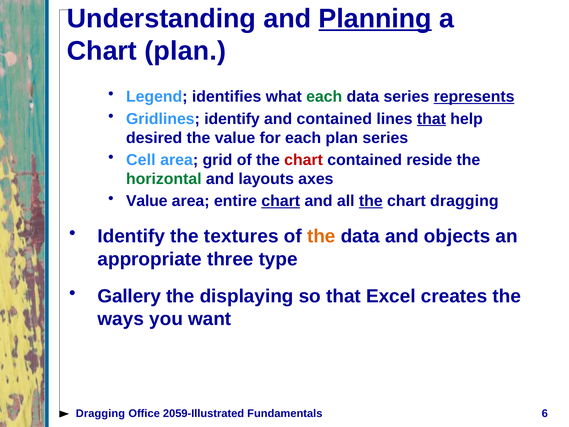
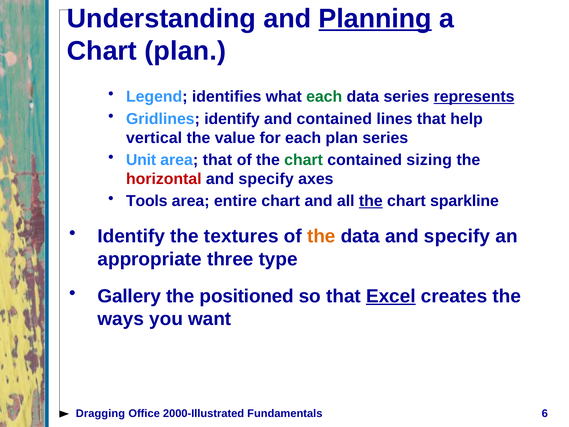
that underline: present -> none (431, 119)
desired: desired -> vertical (154, 138)
Cell: Cell -> Unit (141, 160)
area grid: grid -> that (217, 160)
chart colour: red -> green (304, 160)
reside: reside -> sizing (429, 160)
horizontal colour: green -> red (164, 179)
layouts: layouts -> specify (266, 179)
Value: Value -> Tools (147, 201)
chart underline: present -> none (281, 201)
chart dragging: dragging -> sparkline (465, 201)
data and objects: objects -> specify (457, 236)
displaying: displaying -> positioned (247, 296)
Excel underline: none -> present (391, 296)
2059-Illustrated: 2059-Illustrated -> 2000-Illustrated (204, 413)
